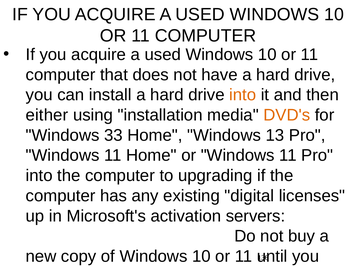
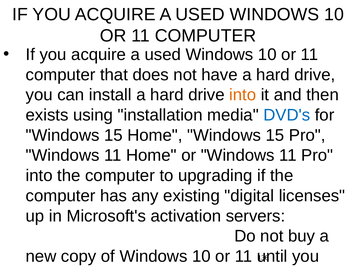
either: either -> exists (47, 115)
DVD's colour: orange -> blue (287, 115)
33: 33 -> 15 (113, 135)
Home Windows 13: 13 -> 15 (275, 135)
